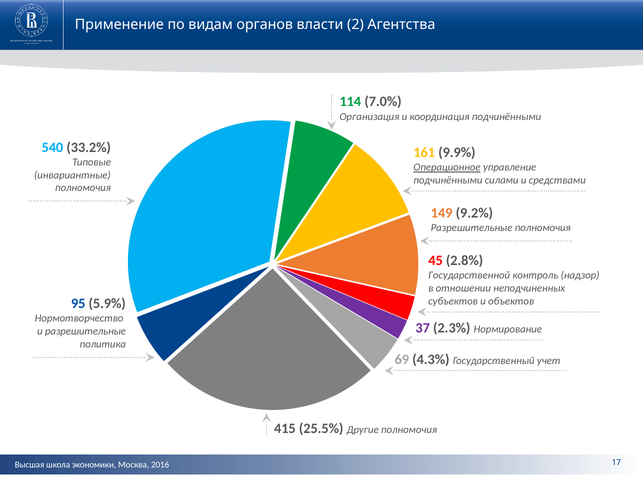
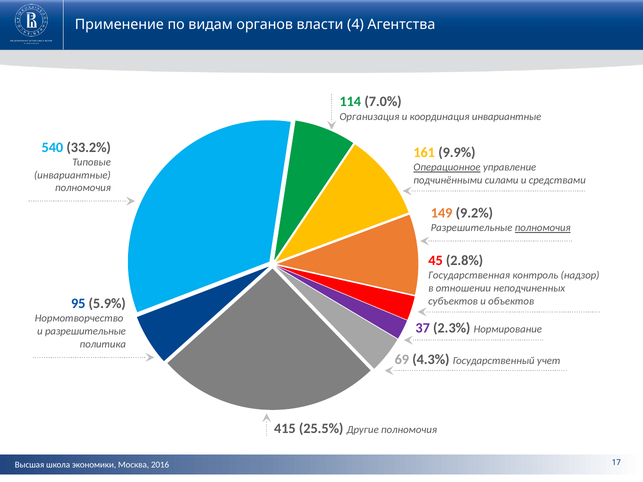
2: 2 -> 4 (355, 25)
координация подчинёнными: подчинёнными -> инвариантные (507, 117)
полномочия underline: none -> present (543, 228)
Государственной: Государственной -> Государственная (469, 276)
